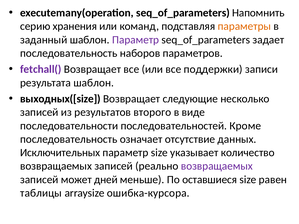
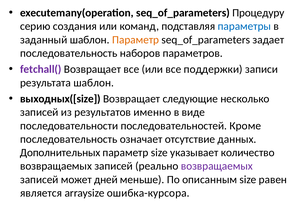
Напомнить: Напомнить -> Процедуру (258, 13)
хранения: хранения -> создания (75, 26)
параметры colour: orange -> blue (244, 26)
Параметр colour: purple -> orange (136, 40)
второго: второго -> именно (152, 112)
Исключительных: Исключительных -> Дополнительных (60, 153)
оставшиеся: оставшиеся -> описанным (210, 180)
таблицы: таблицы -> является (41, 193)
